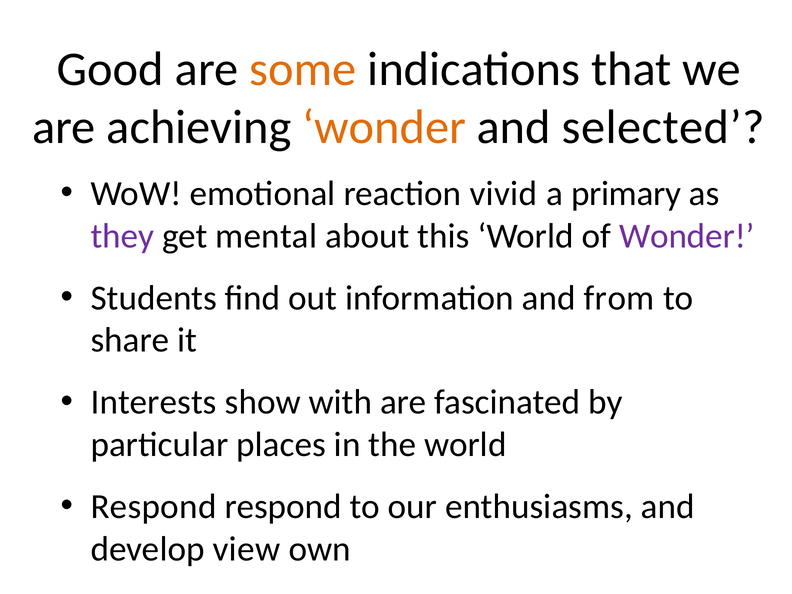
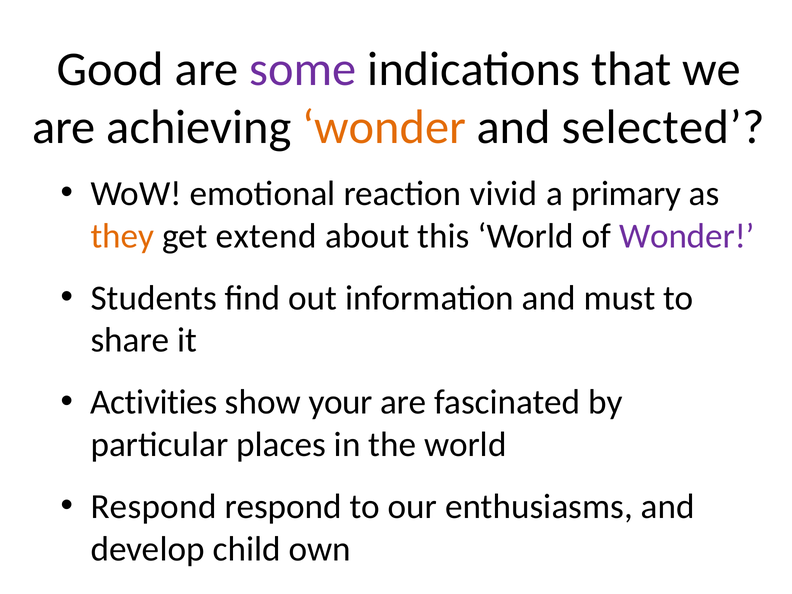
some colour: orange -> purple (303, 69)
they colour: purple -> orange (122, 236)
mental: mental -> extend (266, 236)
from: from -> must (619, 298)
Interests: Interests -> Activities (154, 402)
with: with -> your (341, 402)
view: view -> child (247, 549)
